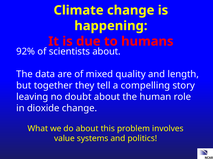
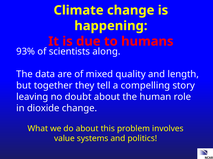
92%: 92% -> 93% (26, 52)
scientists about: about -> along (106, 52)
